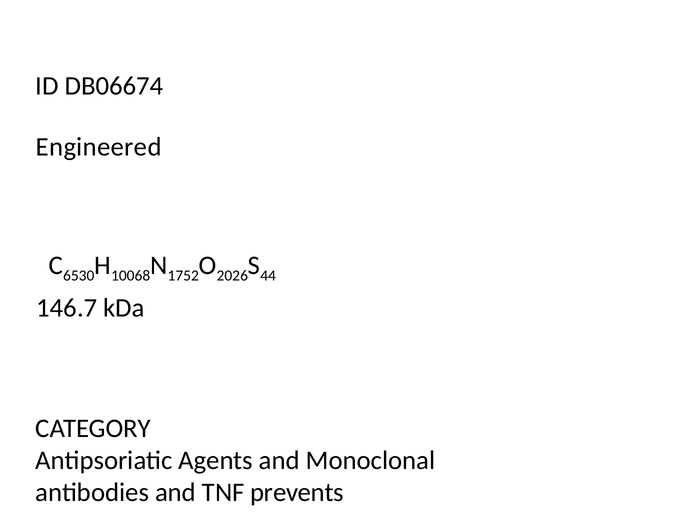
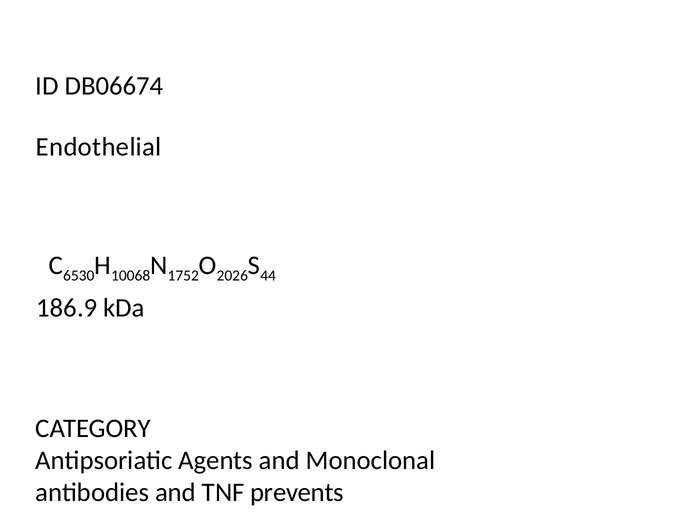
Engineered: Engineered -> Endothelial (99, 147)
146.7: 146.7 -> 186.9 (67, 308)
